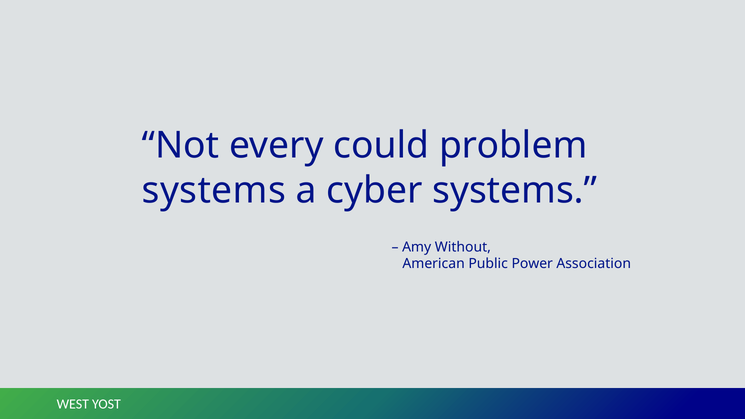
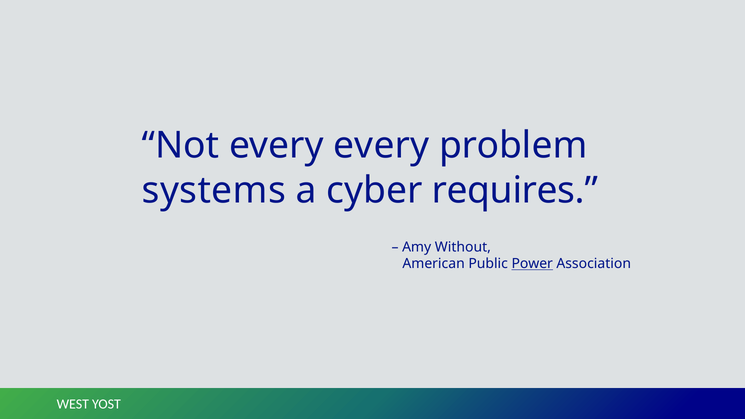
every could: could -> every (381, 146)
cyber systems: systems -> requires (515, 190)
Power underline: none -> present (532, 264)
